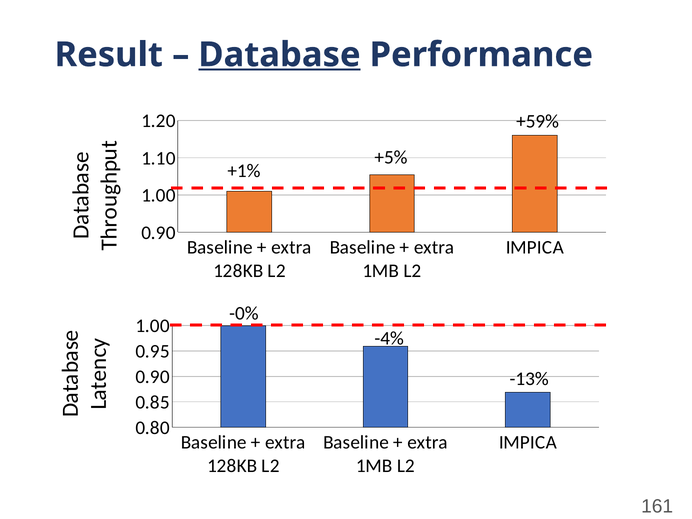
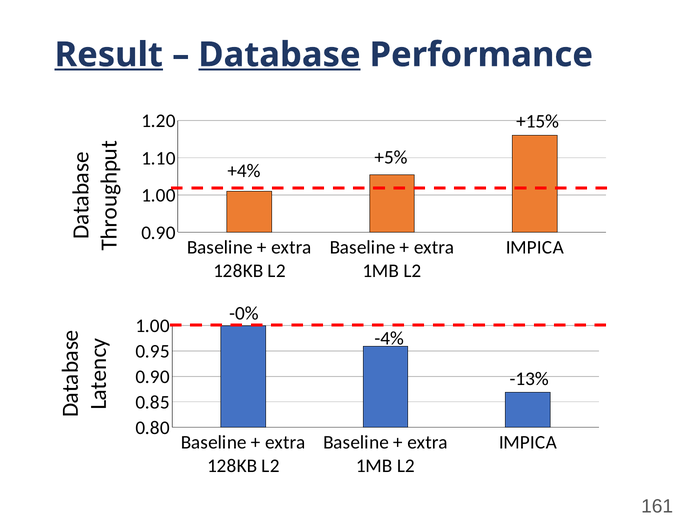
Result underline: none -> present (109, 55)
+59%: +59% -> +15% (538, 121)
+1%: +1% -> +4% (244, 171)
